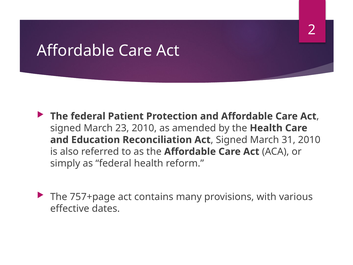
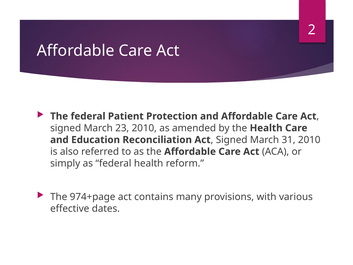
757+page: 757+page -> 974+page (93, 197)
